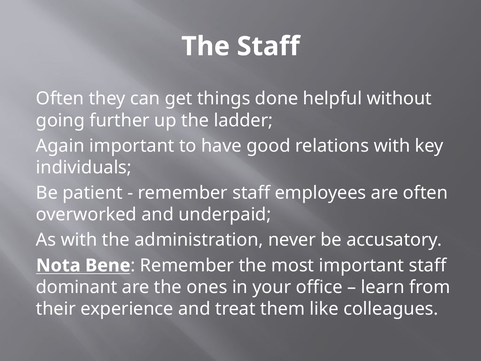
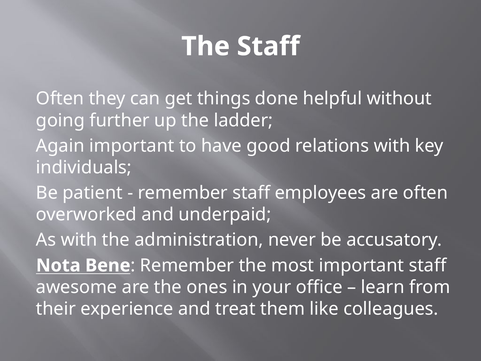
dominant: dominant -> awesome (77, 287)
